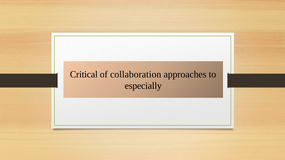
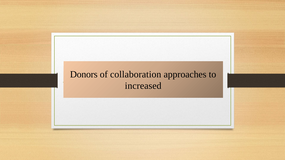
Critical: Critical -> Donors (84, 75)
especially: especially -> increased (143, 86)
